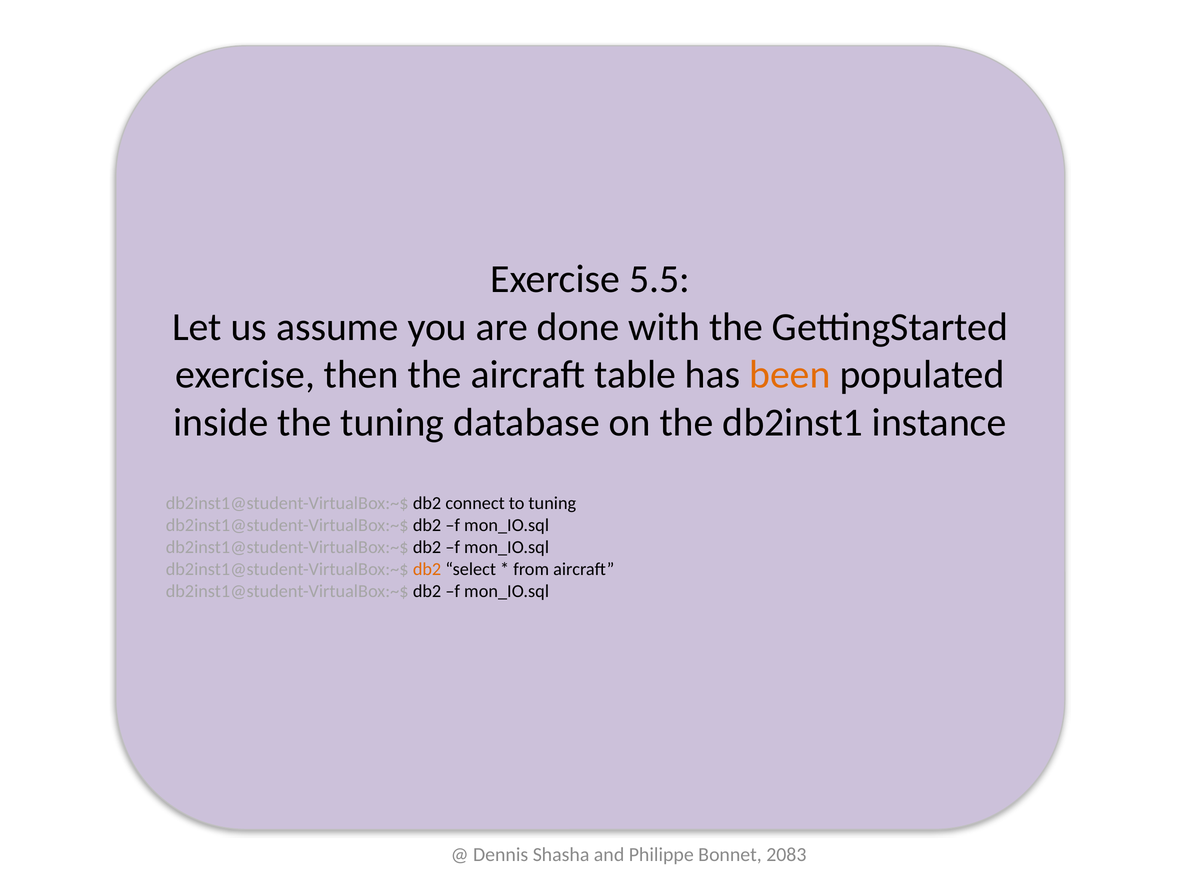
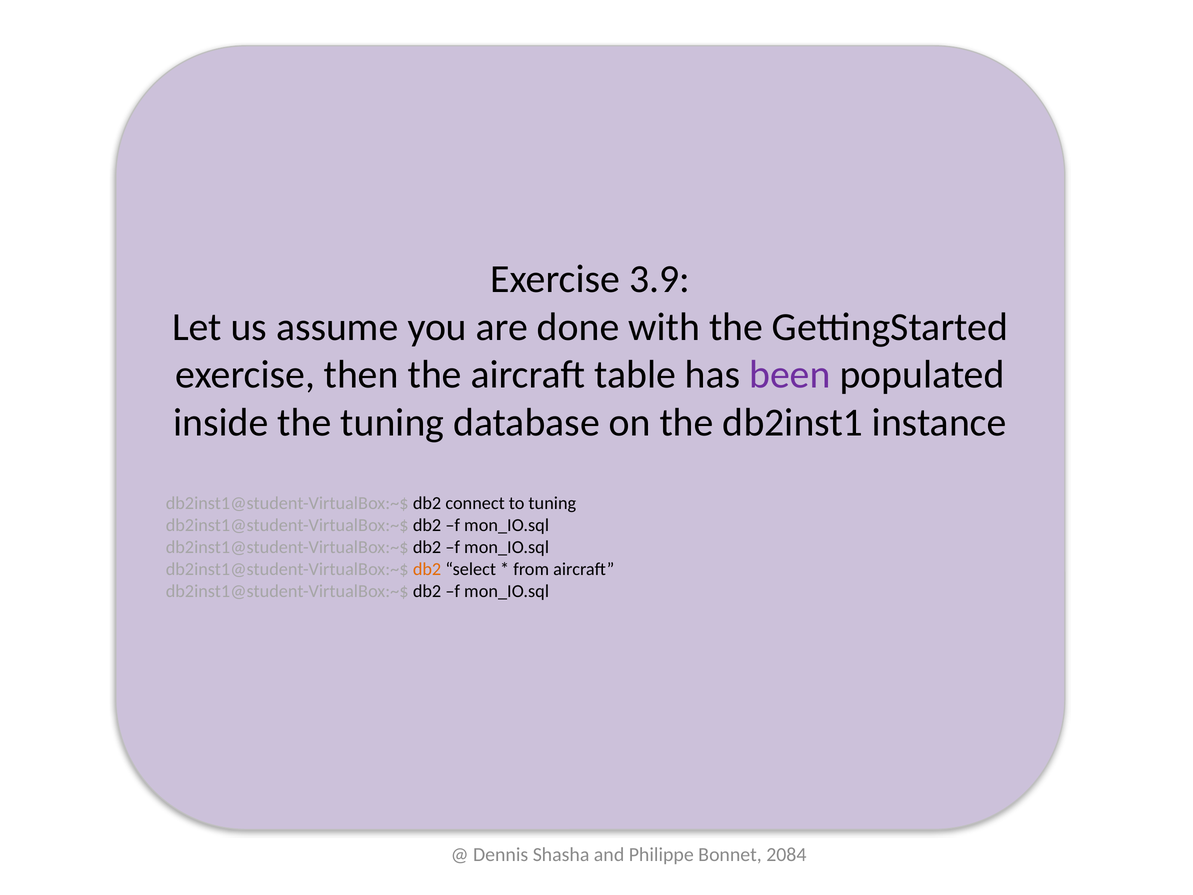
5.5: 5.5 -> 3.9 (659, 279)
been colour: orange -> purple (790, 375)
2083: 2083 -> 2084 (786, 854)
